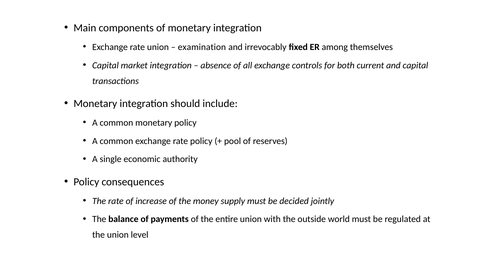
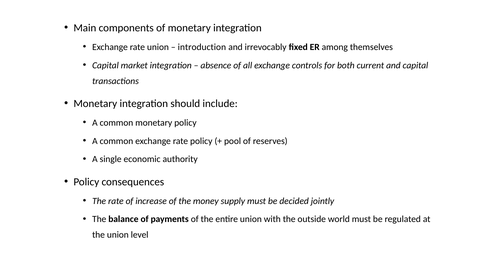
examination: examination -> introduction (202, 47)
